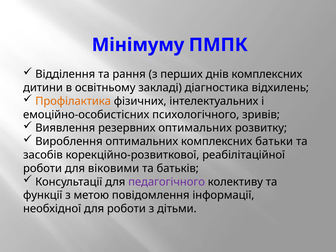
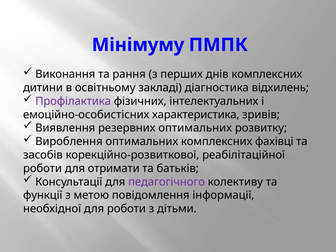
Відділення: Відділення -> Виконання (65, 74)
Профілактика colour: orange -> purple (73, 101)
психологічного: психологічного -> характеристика (196, 115)
батьки: батьки -> фахівці (274, 141)
віковими: віковими -> отримати (114, 168)
